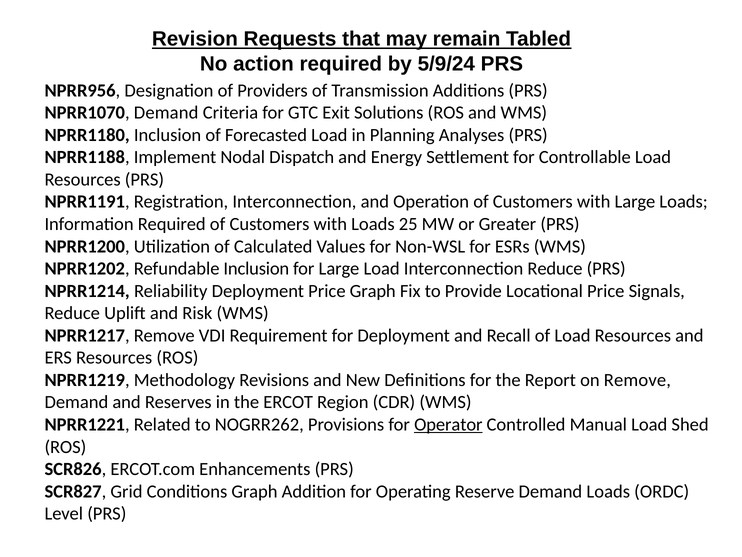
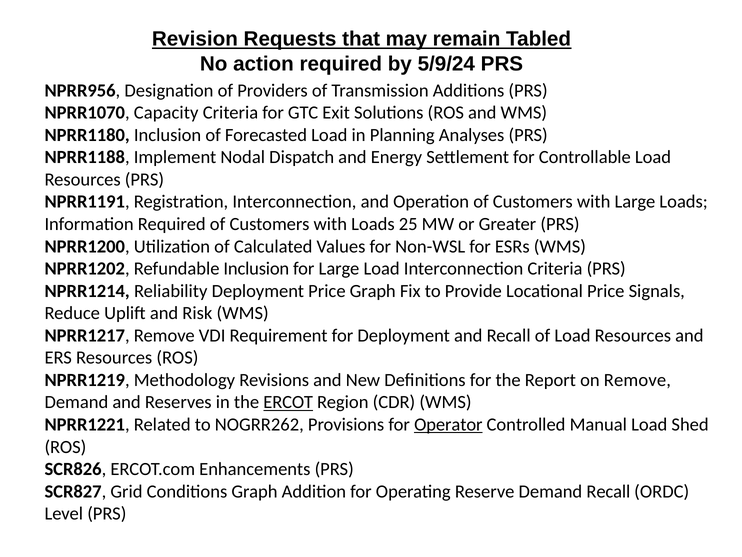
NPRR1070 Demand: Demand -> Capacity (166, 113)
Interconnection Reduce: Reduce -> Criteria (555, 268)
ERCOT underline: none -> present (288, 402)
Demand Loads: Loads -> Recall (608, 491)
